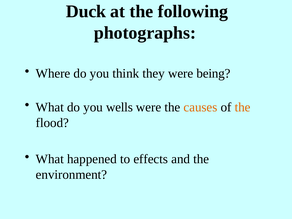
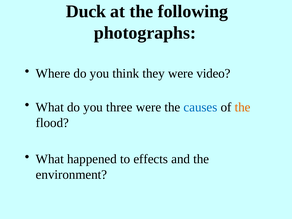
being: being -> video (213, 73)
wells: wells -> three (119, 107)
causes colour: orange -> blue (200, 107)
